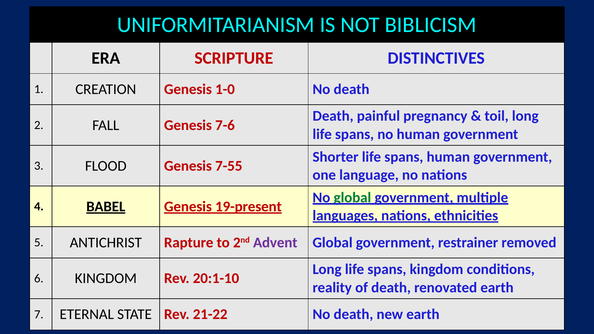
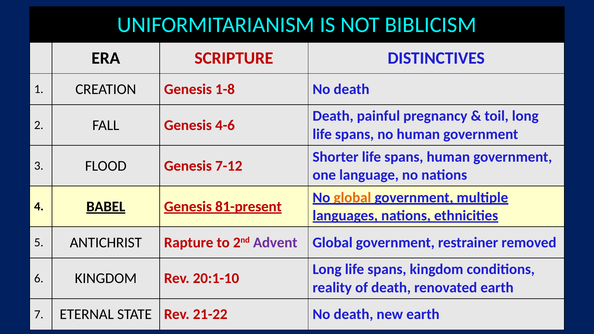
1-0: 1-0 -> 1-8 (225, 89)
7-6: 7-6 -> 4-6 (225, 125)
7-55: 7-55 -> 7-12 (229, 166)
global colour: green -> orange (352, 198)
19-present: 19-present -> 81-present (248, 207)
